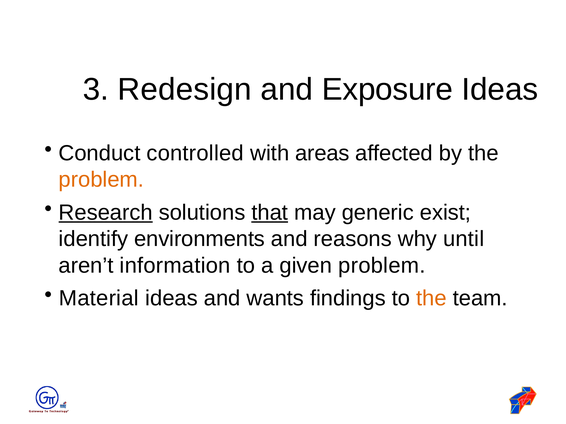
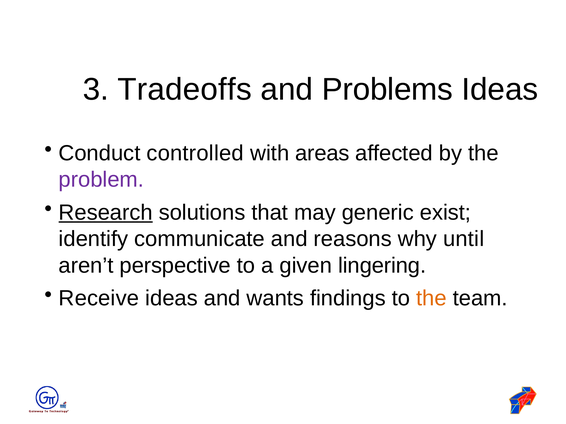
Redesign: Redesign -> Tradeoffs (185, 90)
Exposure: Exposure -> Problems (387, 90)
problem colour: orange -> purple (101, 180)
that underline: present -> none (270, 213)
environments: environments -> communicate (200, 239)
information: information -> perspective (175, 266)
given problem: problem -> lingering (382, 266)
Material: Material -> Receive (99, 299)
